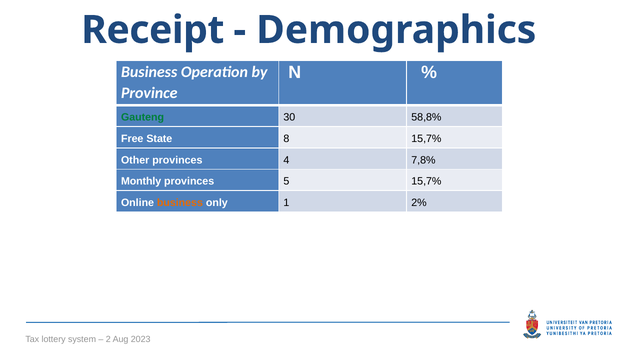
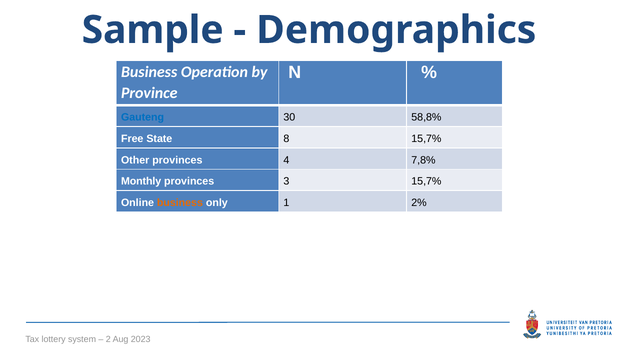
Receipt: Receipt -> Sample (153, 30)
Gauteng colour: green -> blue (143, 117)
5: 5 -> 3 (286, 181)
